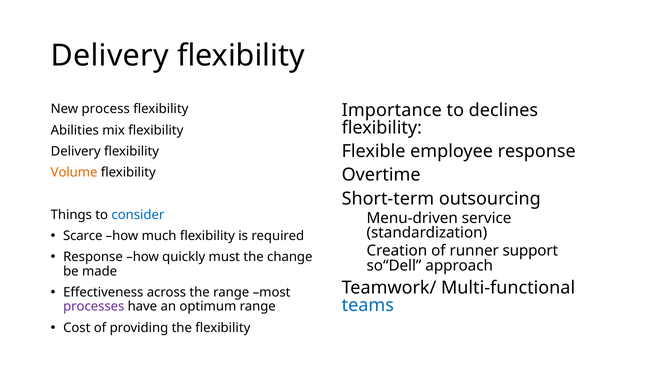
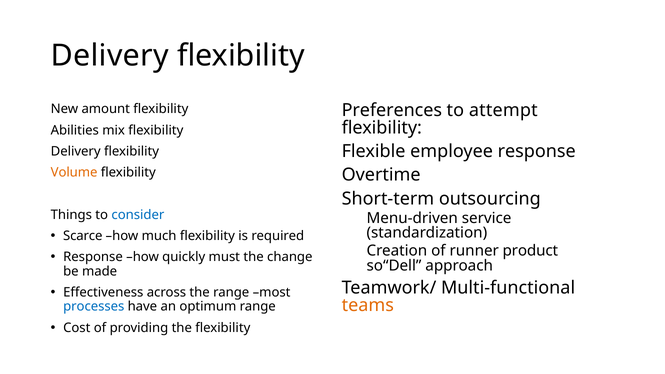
Importance: Importance -> Preferences (392, 110)
declines: declines -> attempt (503, 110)
process: process -> amount (106, 109)
support: support -> product (530, 251)
teams colour: blue -> orange (368, 305)
processes colour: purple -> blue (94, 307)
